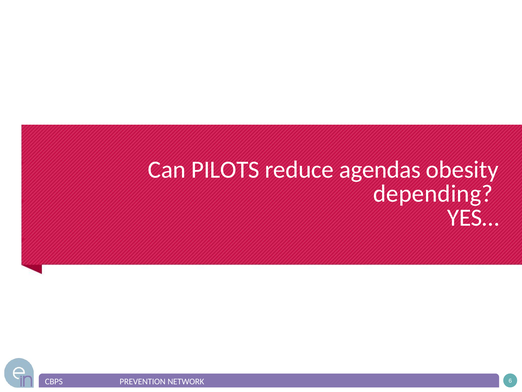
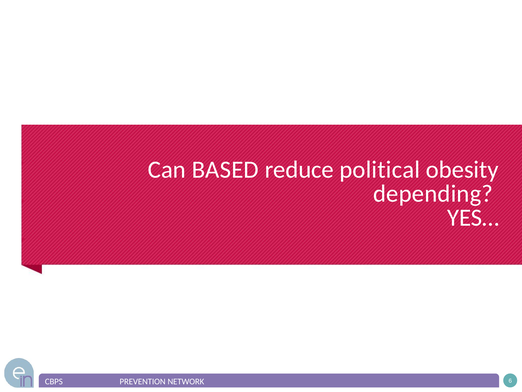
PILOTS: PILOTS -> BASED (225, 169)
agendas: agendas -> political (380, 169)
